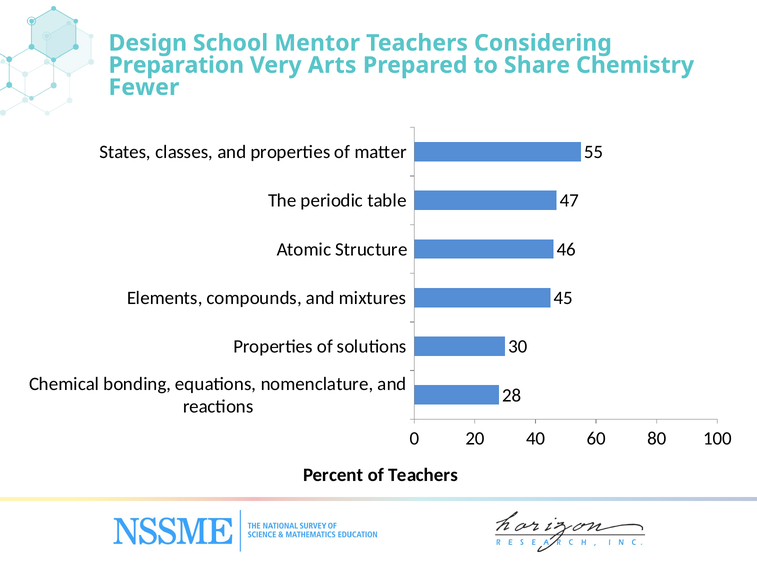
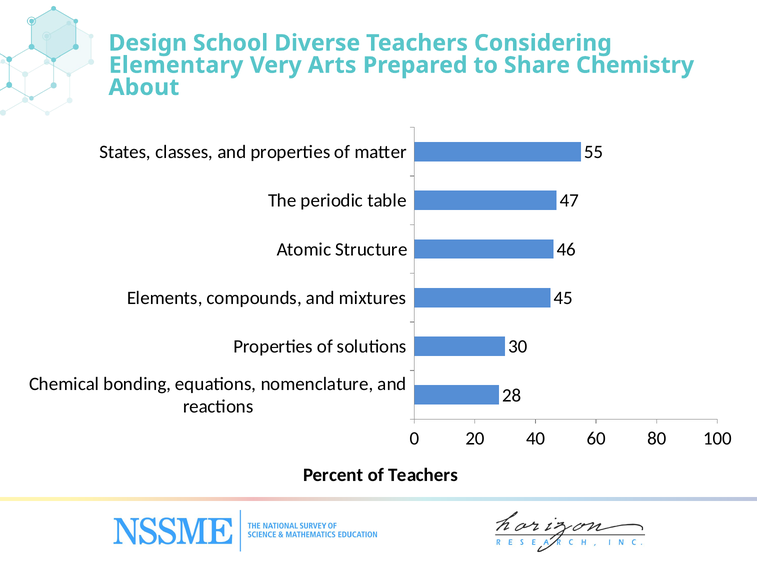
Mentor: Mentor -> Diverse (317, 43)
Preparation: Preparation -> Elementary (176, 65)
Fewer: Fewer -> About (144, 87)
